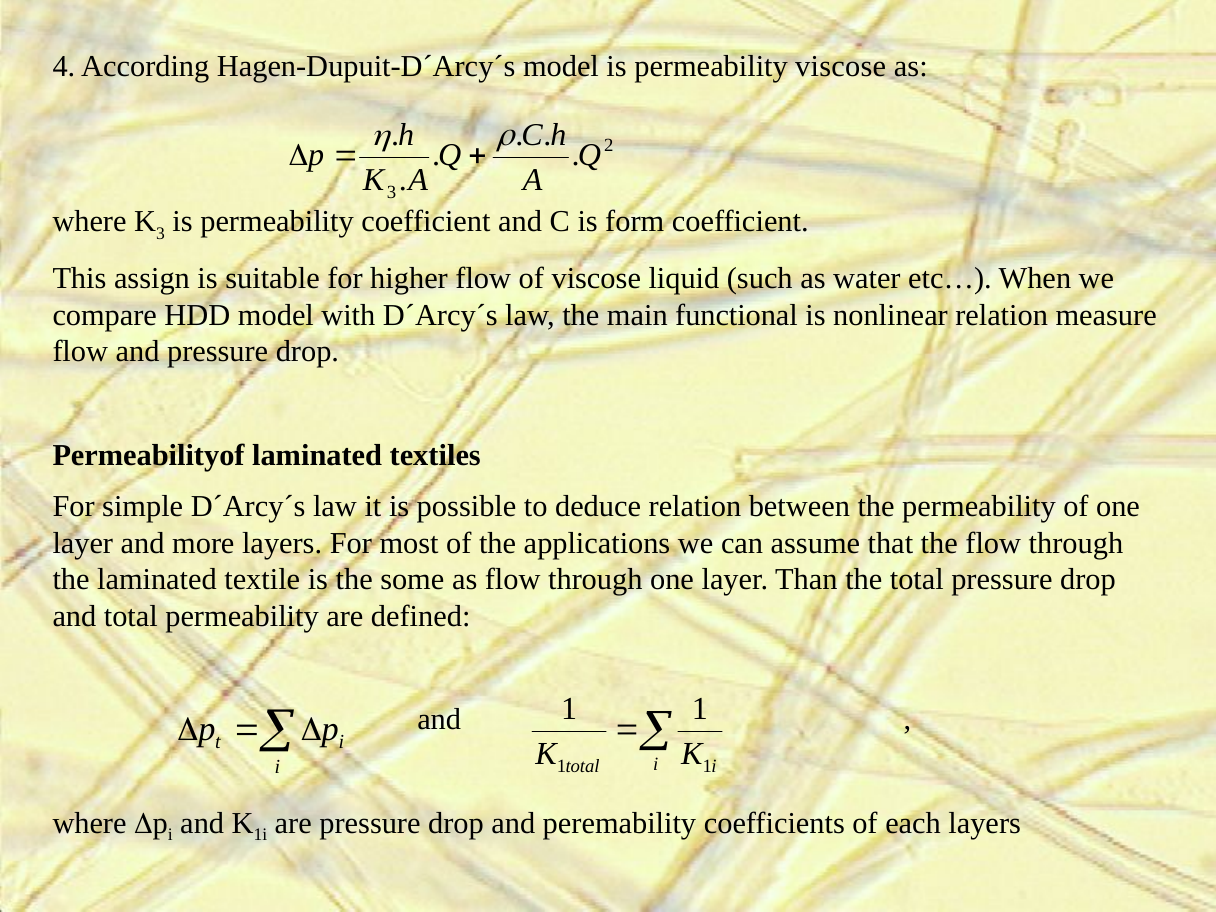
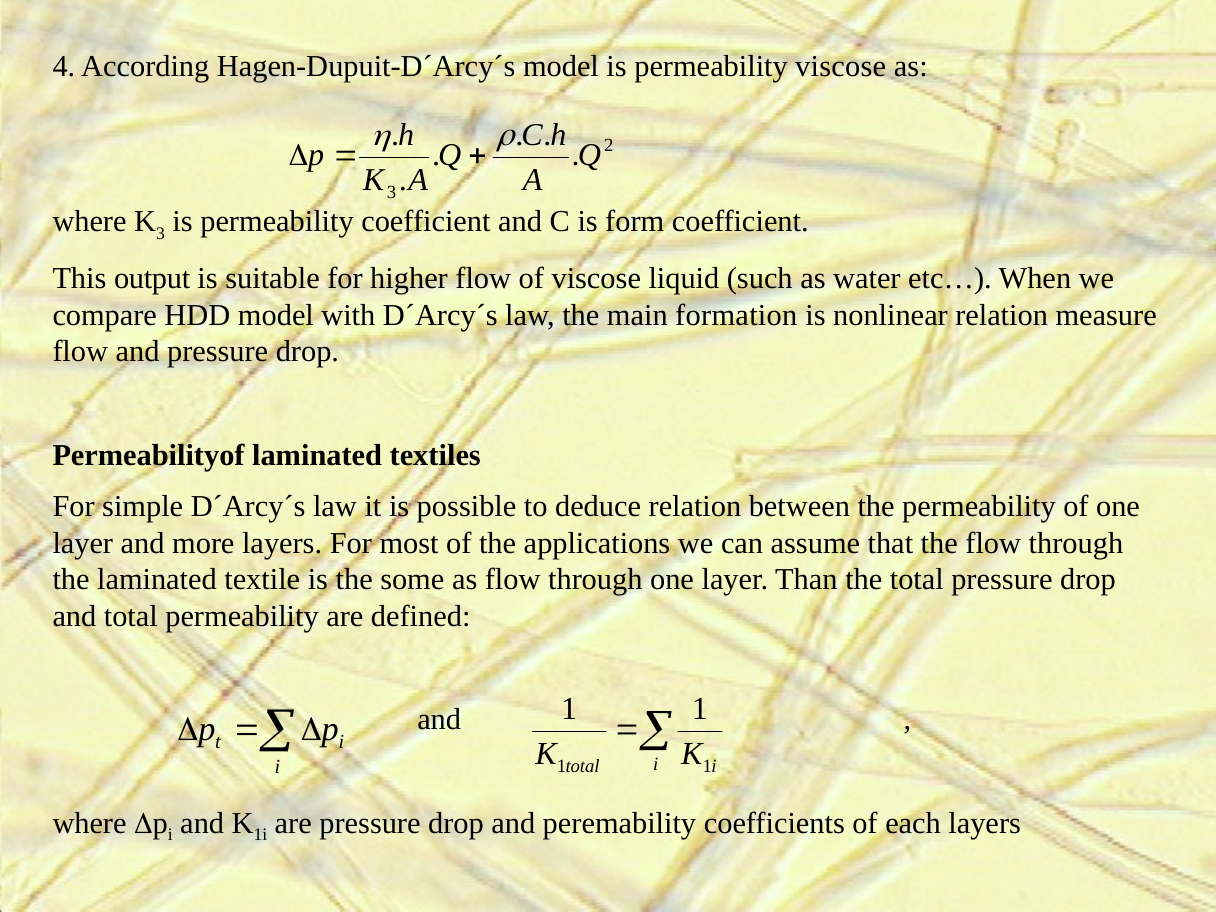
assign: assign -> output (152, 279)
functional: functional -> formation (736, 315)
